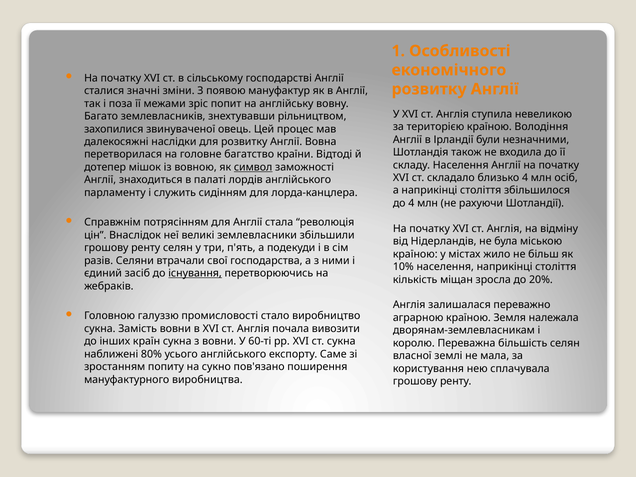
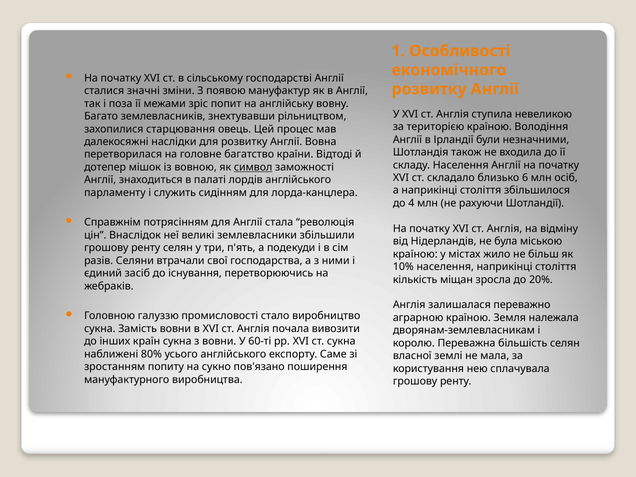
звинуваченої: звинуваченої -> старцювання (181, 129)
близько 4: 4 -> 6 (525, 178)
існування underline: present -> none (195, 273)
